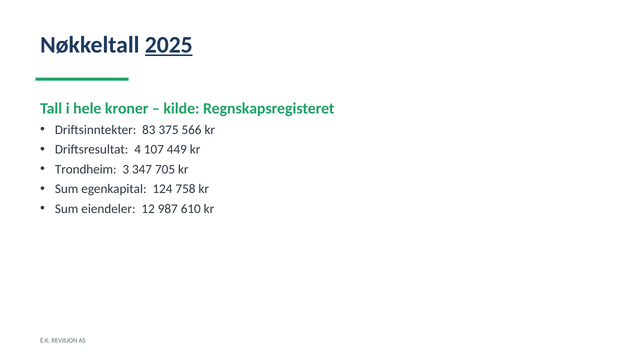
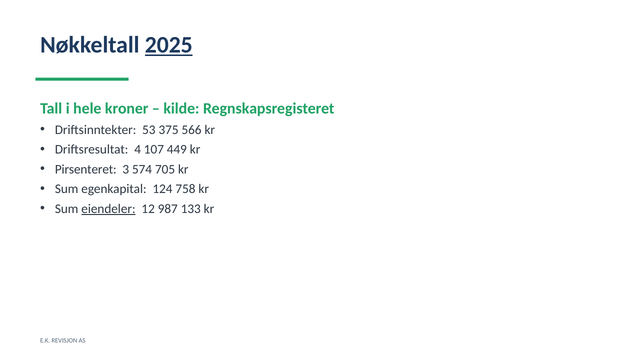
83: 83 -> 53 (149, 130)
Trondheim: Trondheim -> Pirsenteret (86, 169)
347: 347 -> 574 (142, 169)
eiendeler underline: none -> present (108, 209)
610: 610 -> 133 (191, 209)
